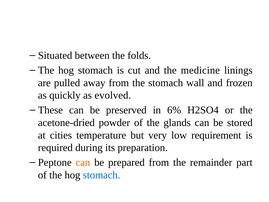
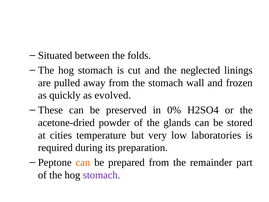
medicine: medicine -> neglected (200, 70)
6%: 6% -> 0% (174, 110)
requirement: requirement -> laboratories (216, 135)
stomach colour: blue -> purple (102, 175)
